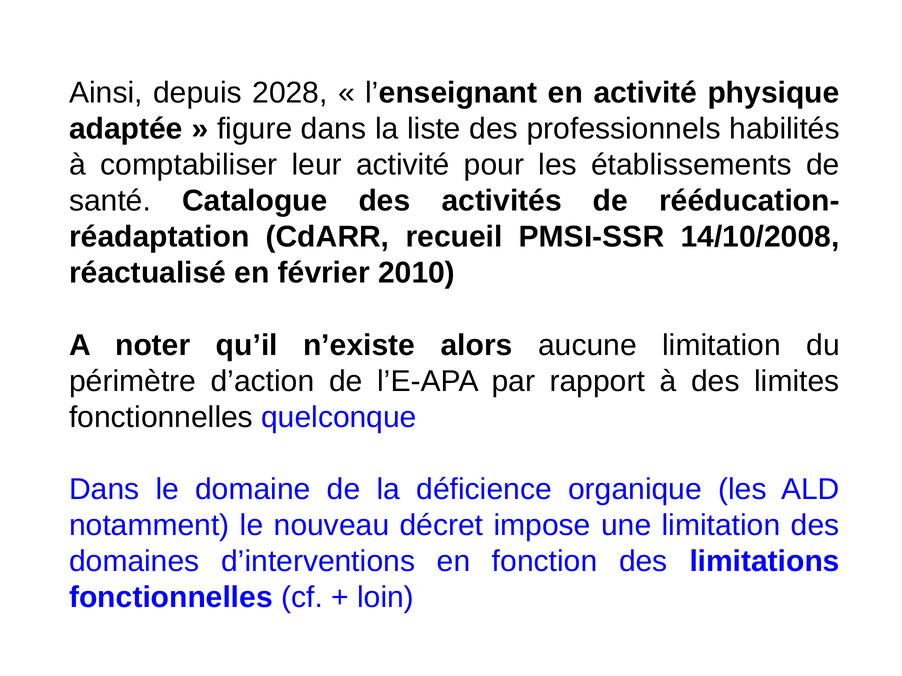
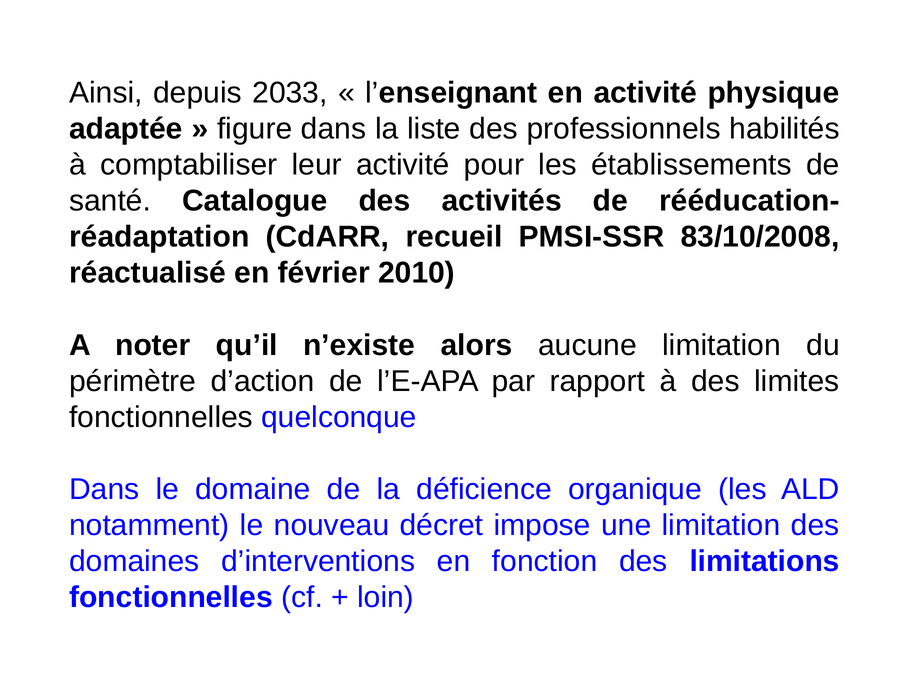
2028: 2028 -> 2033 (290, 93)
14/10/2008: 14/10/2008 -> 83/10/2008 (760, 237)
